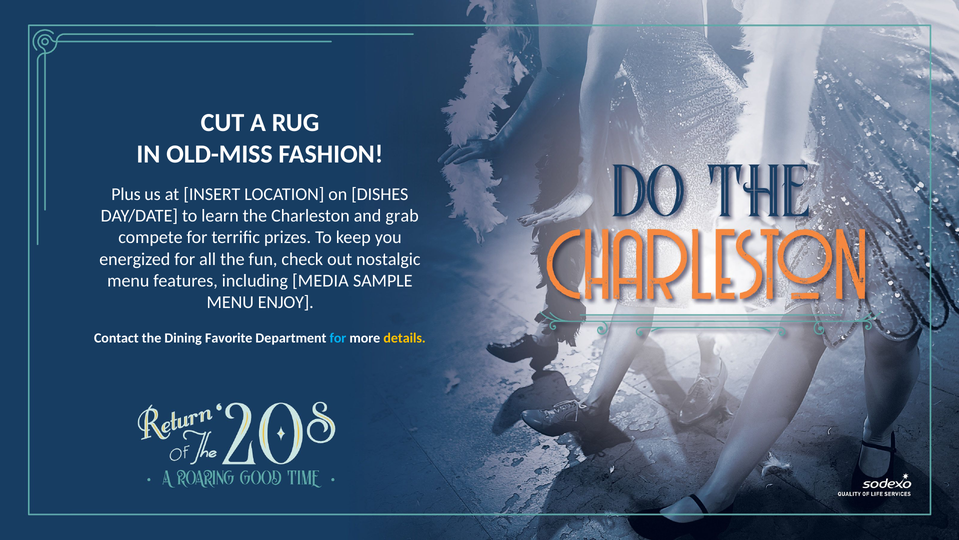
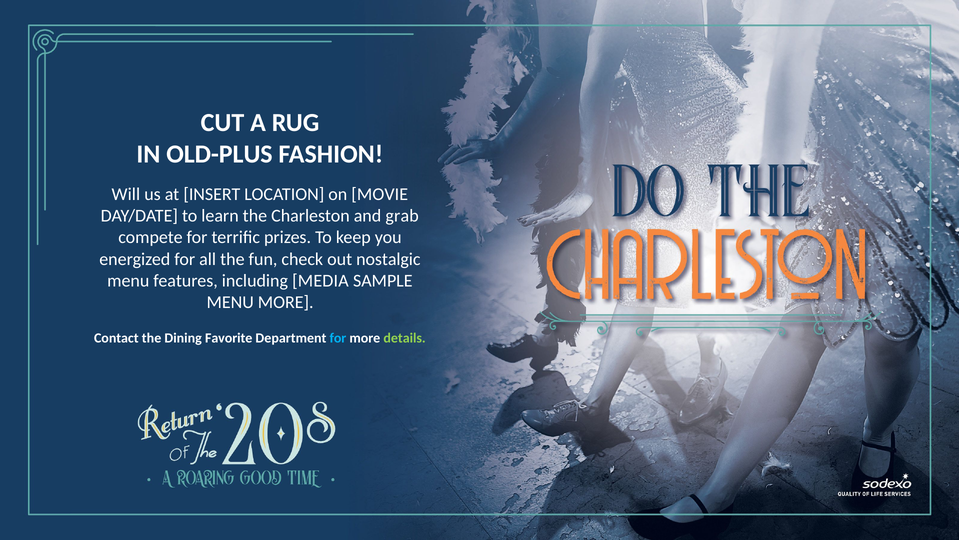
OLD-MISS: OLD-MISS -> OLD-PLUS (219, 154)
Plus: Plus -> Will (126, 194)
DISHES: DISHES -> MOVIE (380, 194)
MENU ENJOY: ENJOY -> MORE (286, 302)
details colour: yellow -> light green (405, 338)
